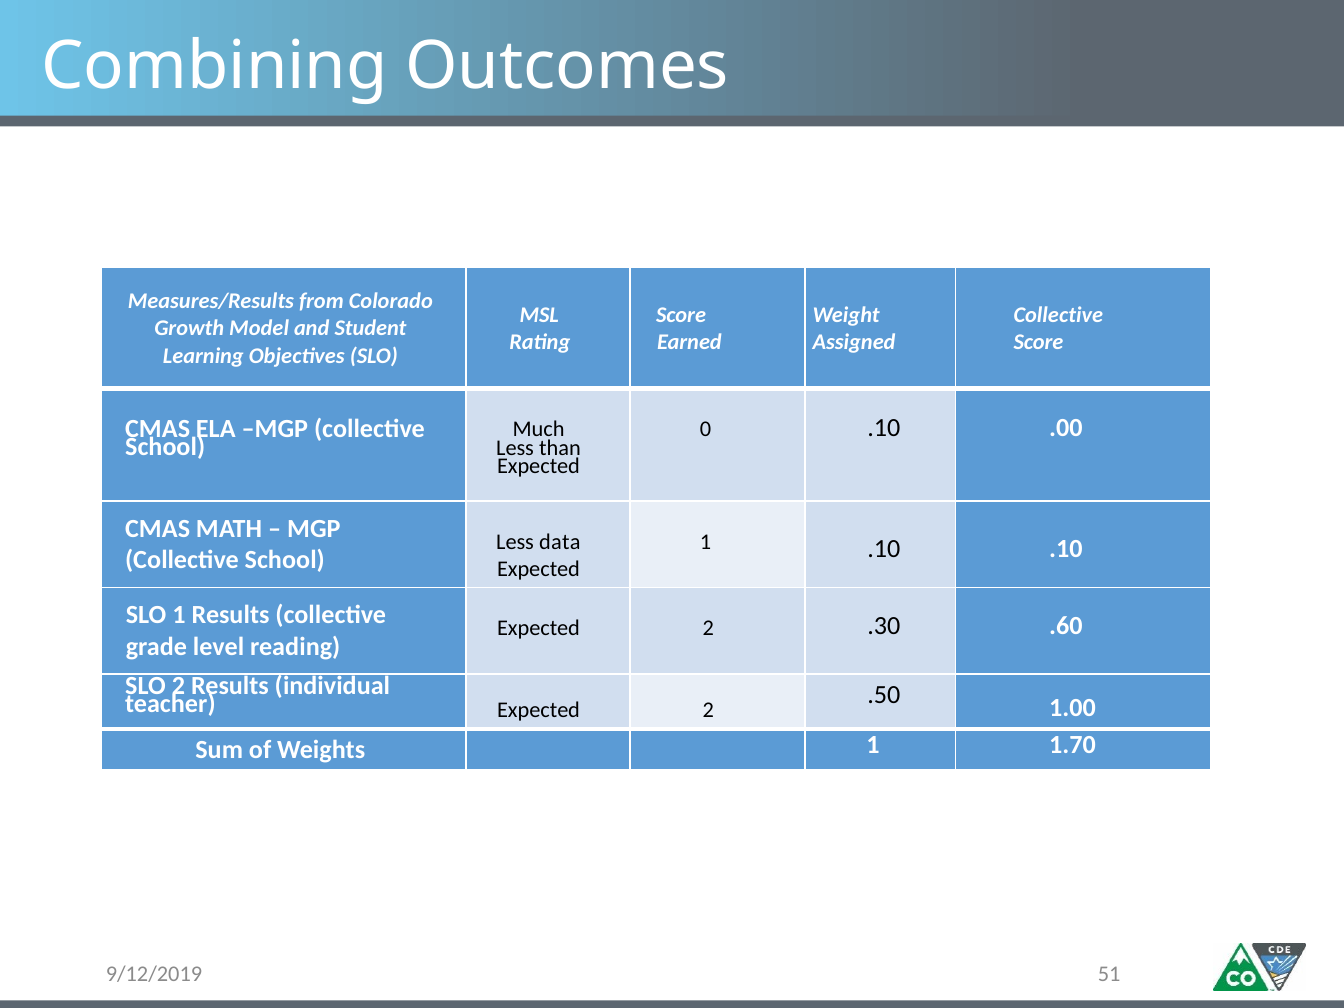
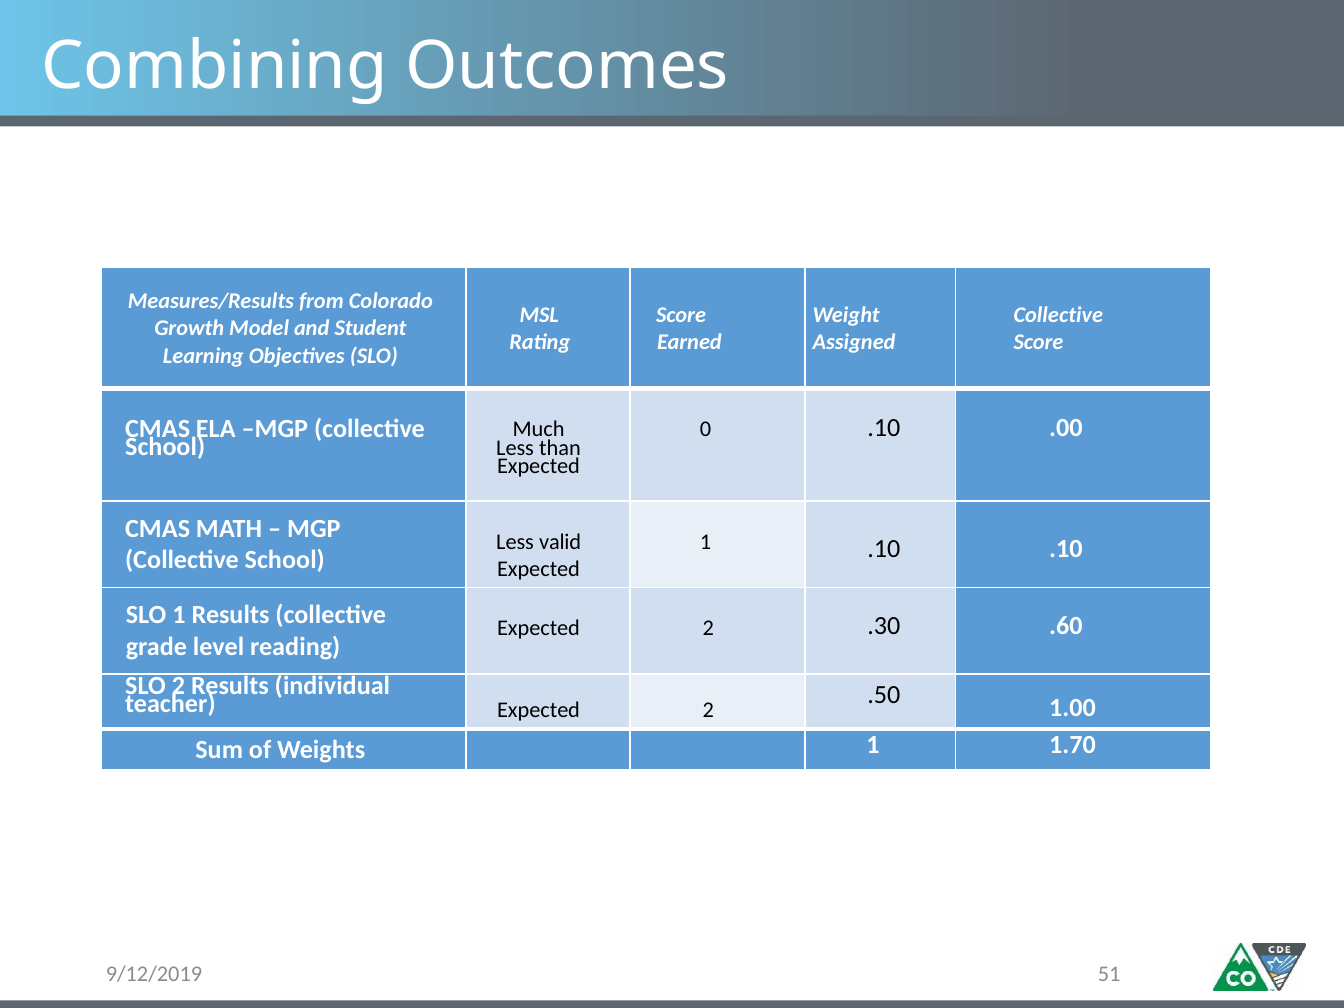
data: data -> valid (560, 542)
